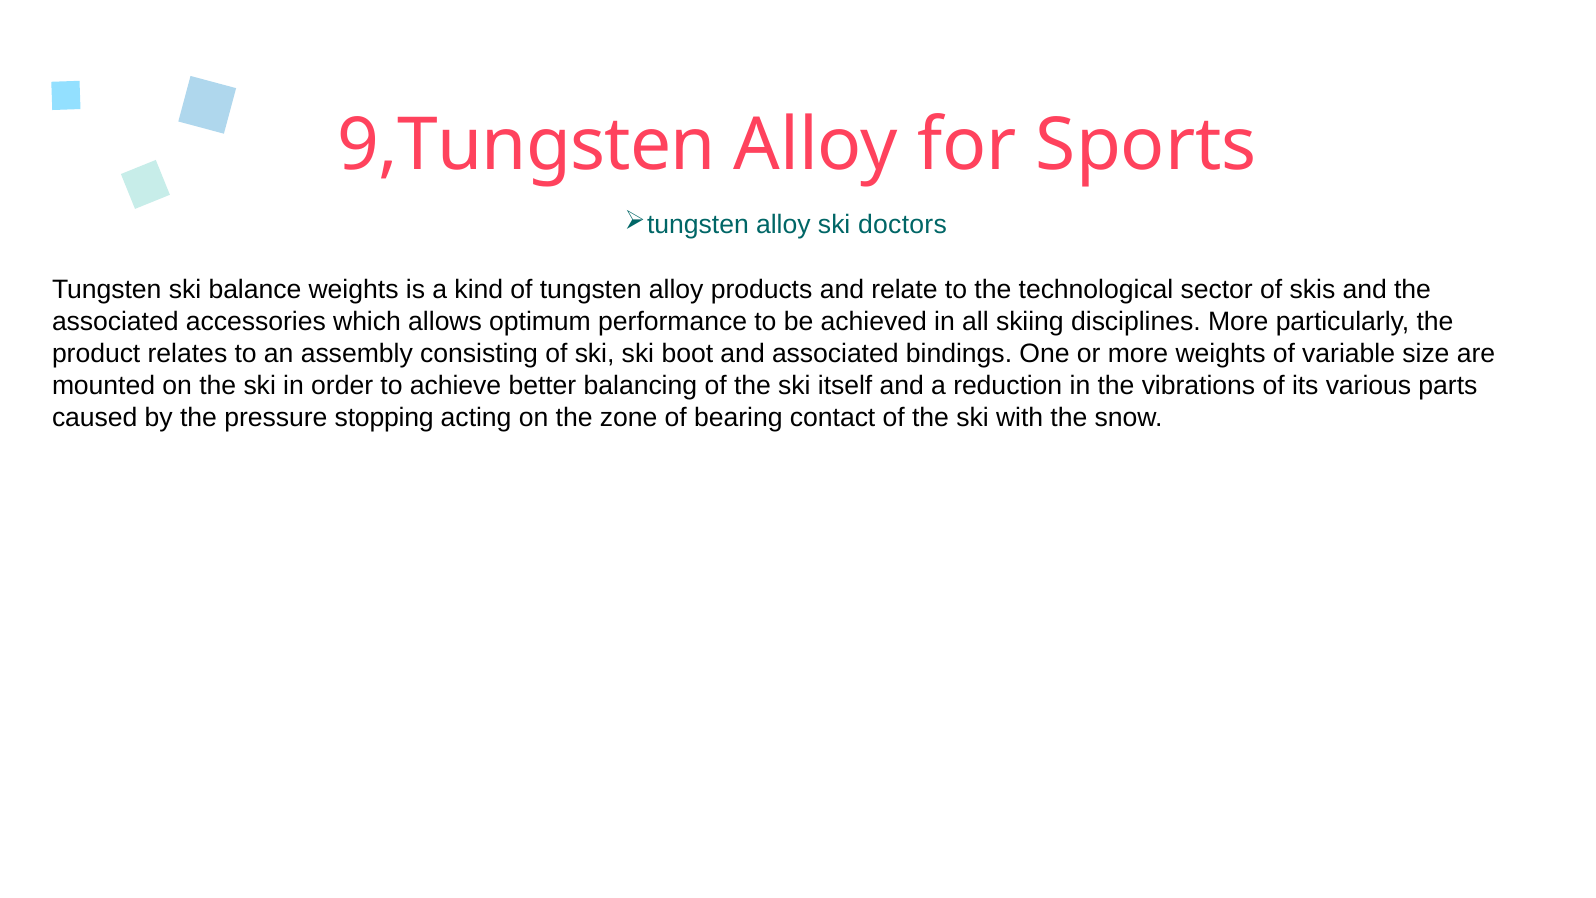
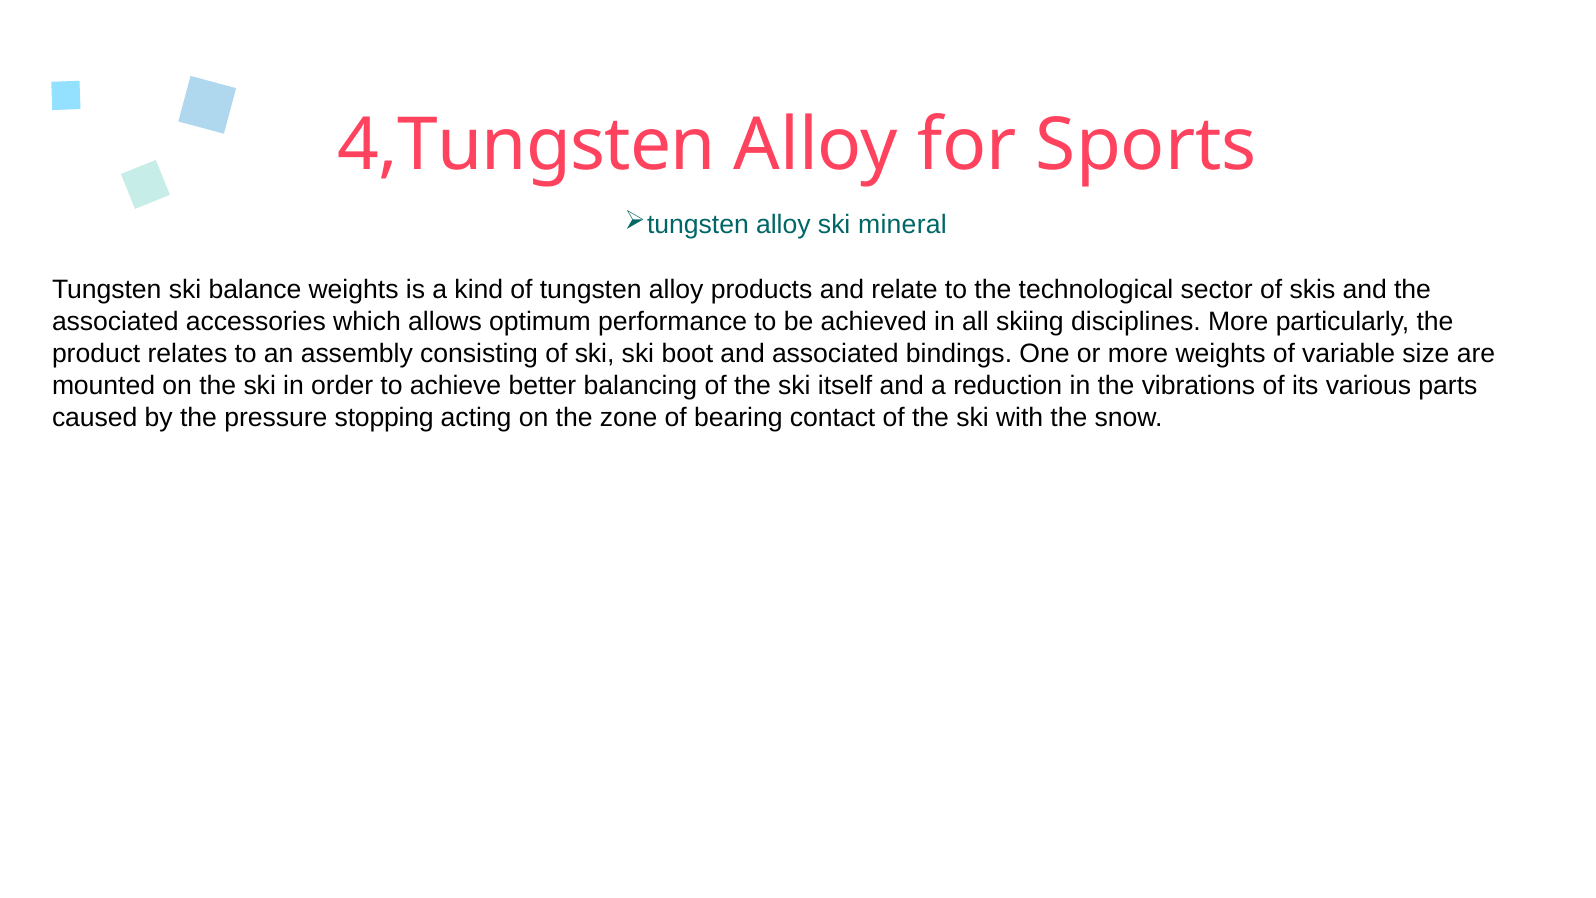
9,Tungsten: 9,Tungsten -> 4,Tungsten (527, 145)
doctors: doctors -> mineral (902, 225)
